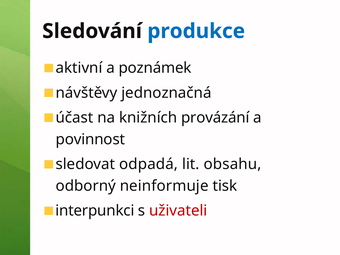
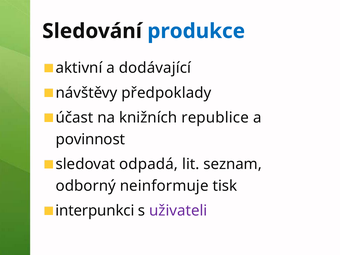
poznámek: poznámek -> dodávající (155, 68)
jednoznačná: jednoznačná -> předpoklady (166, 93)
provázání: provázání -> republice (215, 118)
obsahu: obsahu -> seznam (233, 164)
uživateli colour: red -> purple (178, 211)
